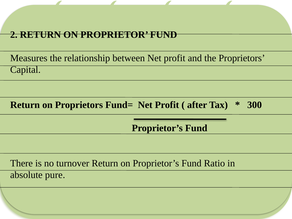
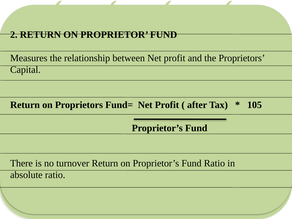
300: 300 -> 105 (255, 105)
absolute pure: pure -> ratio (55, 175)
